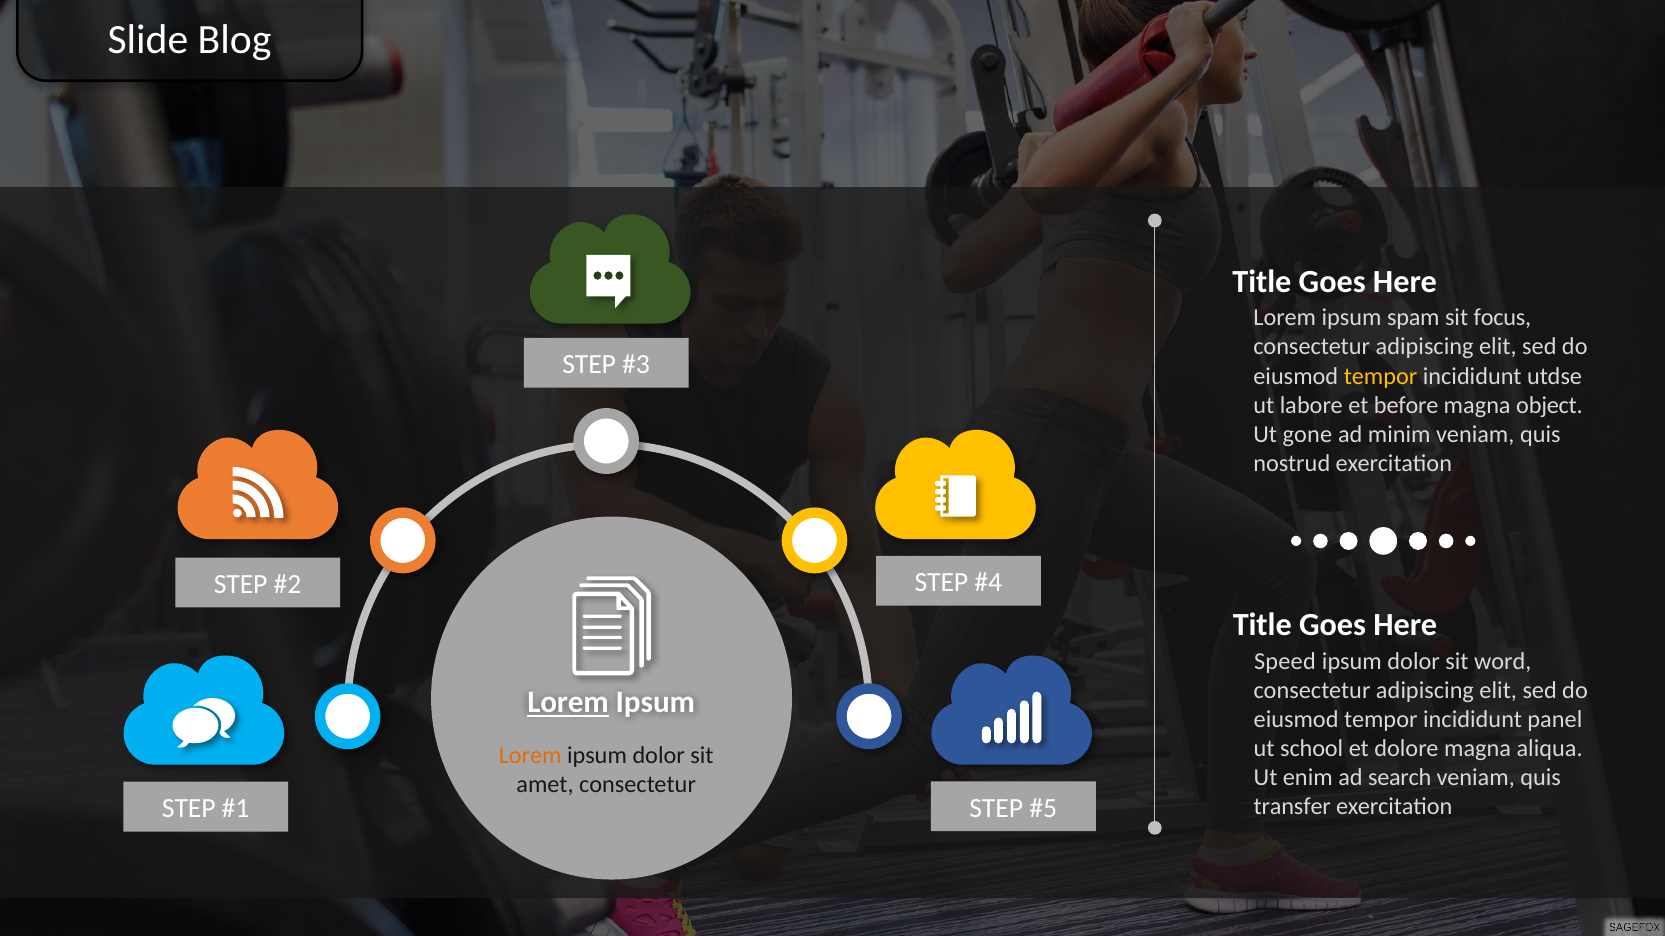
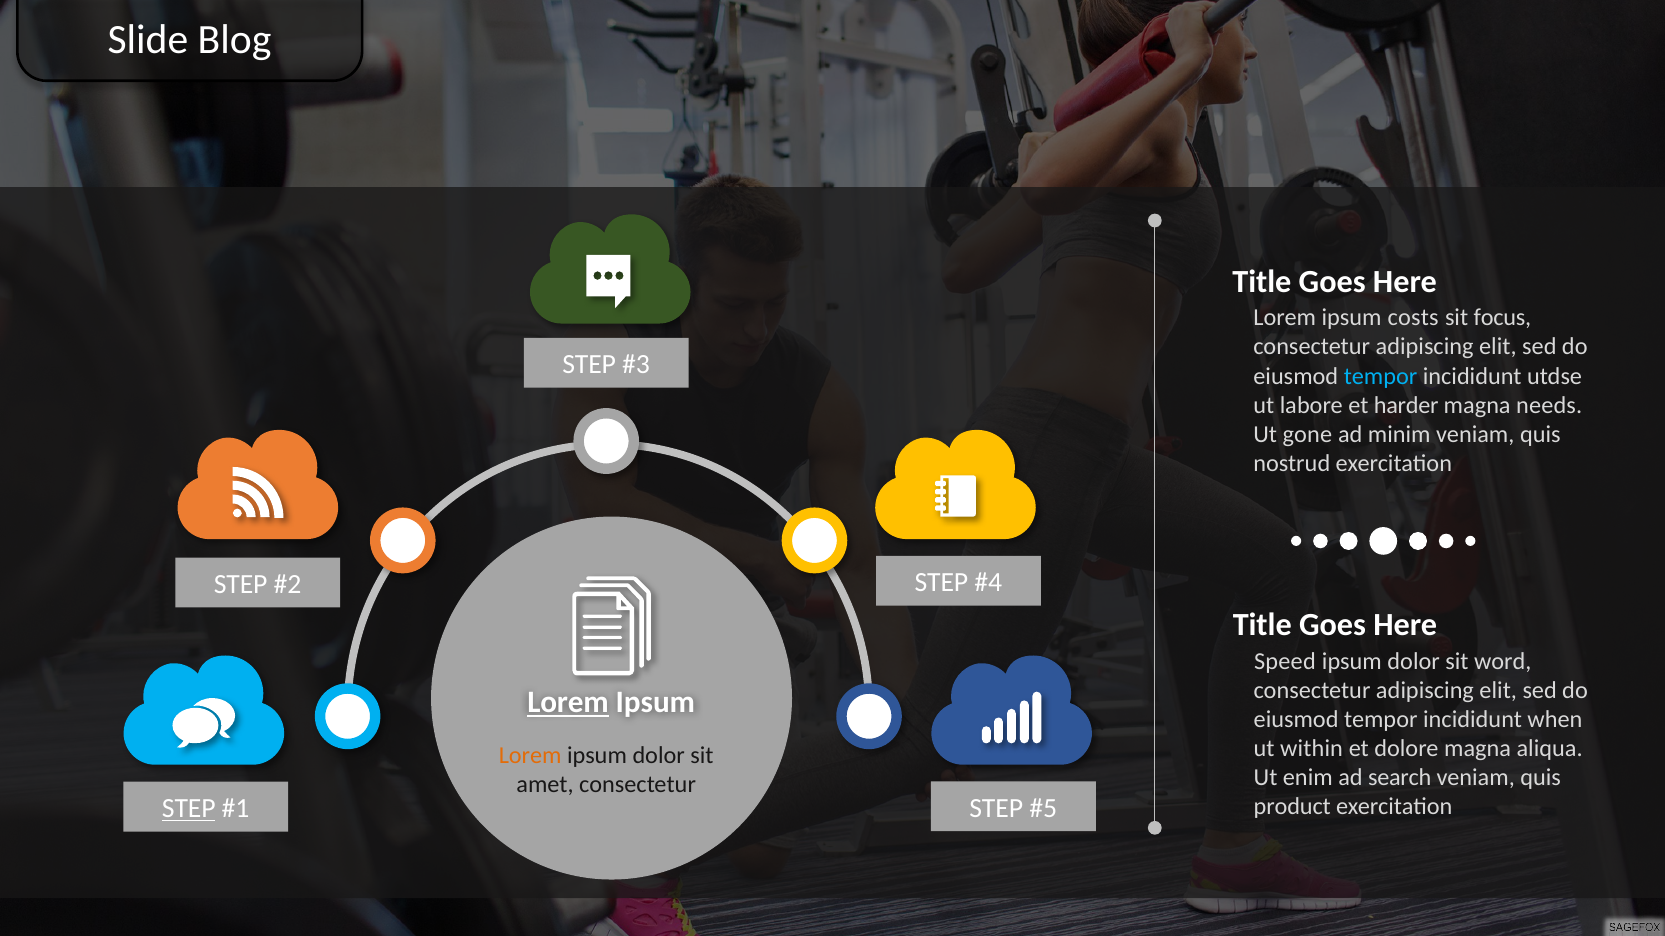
spam: spam -> costs (1413, 318)
tempor colour: yellow -> light blue (1381, 376)
before: before -> harder (1406, 405)
object: object -> needs (1549, 405)
panel: panel -> when (1555, 720)
school: school -> within (1312, 749)
transfer: transfer -> product (1292, 807)
STEP underline: none -> present (189, 809)
